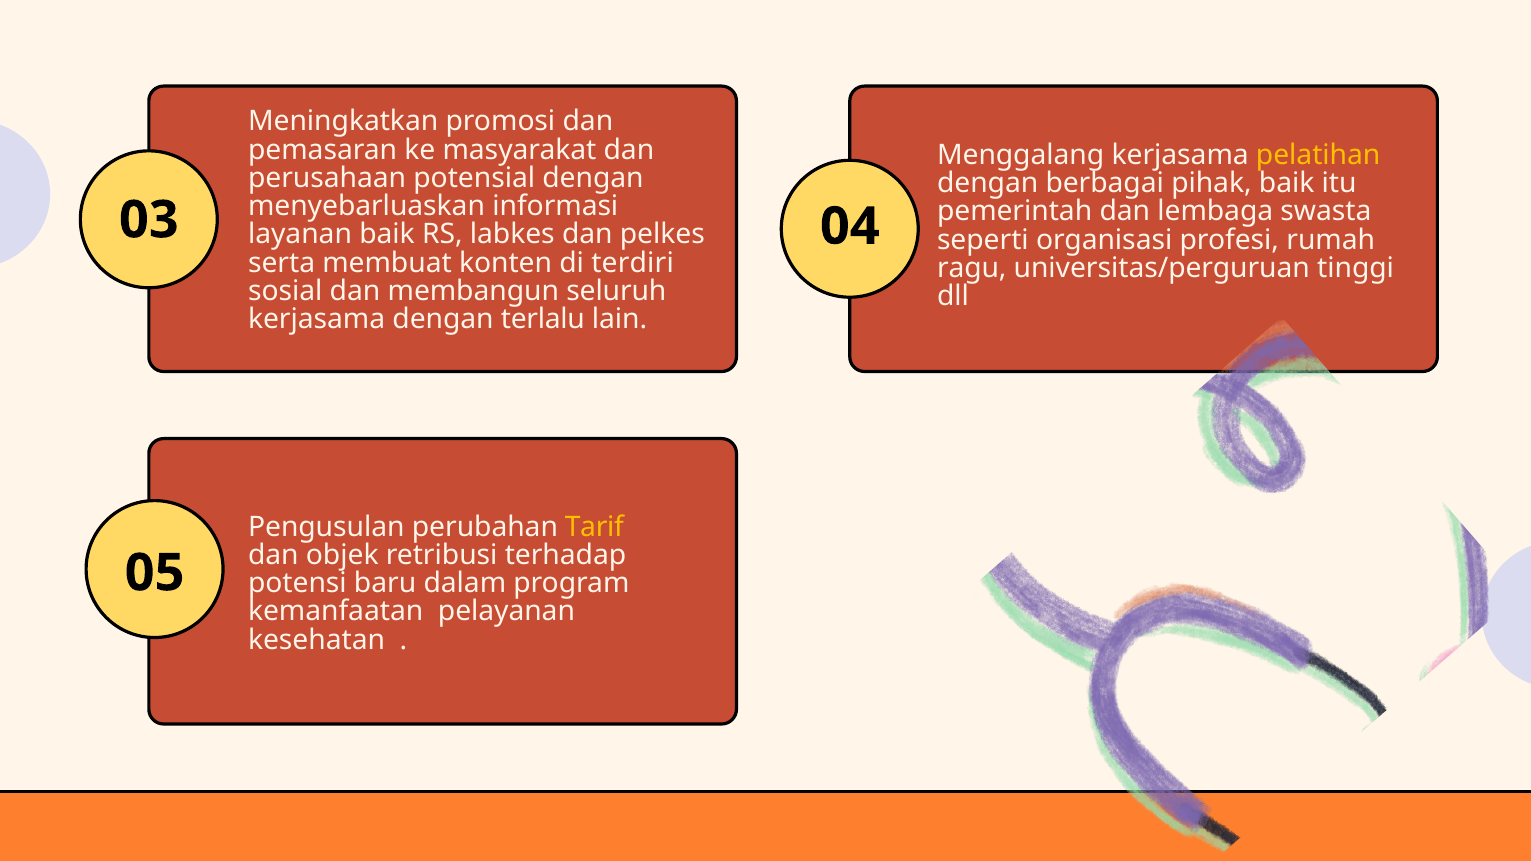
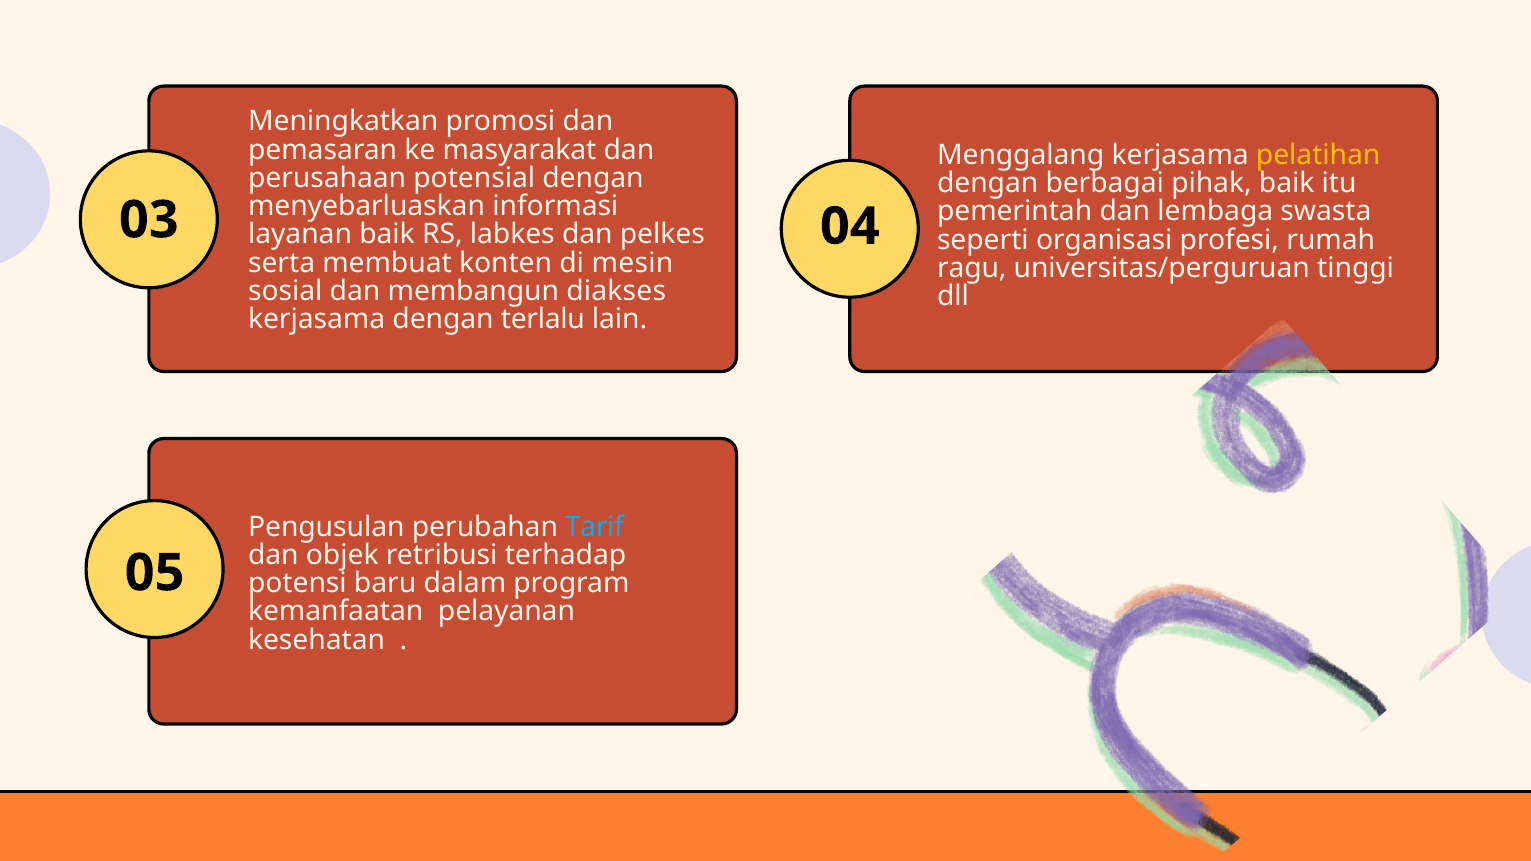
terdiri: terdiri -> mesin (633, 263)
seluruh: seluruh -> diakses (616, 291)
Tarif colour: yellow -> light blue (594, 527)
